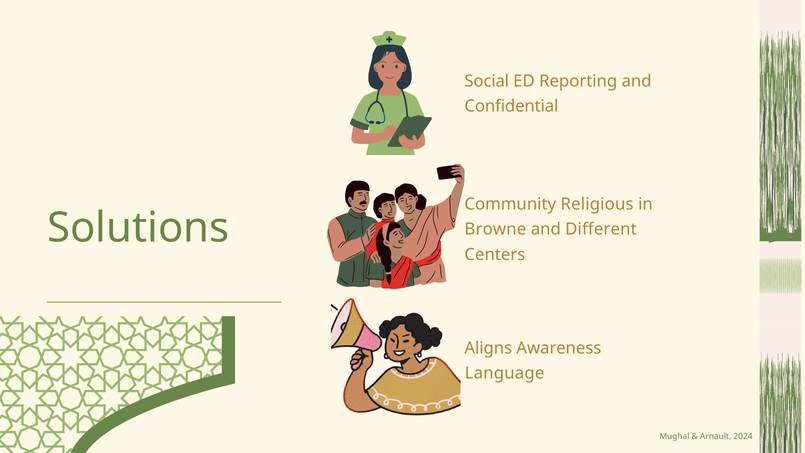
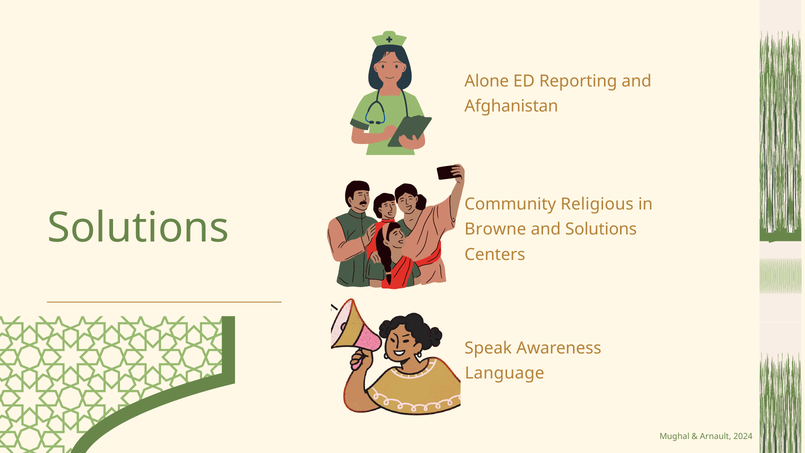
Social: Social -> Alone (487, 81)
Confidential: Confidential -> Afghanistan (511, 106)
and Different: Different -> Solutions (601, 229)
Aligns: Aligns -> Speak (488, 348)
